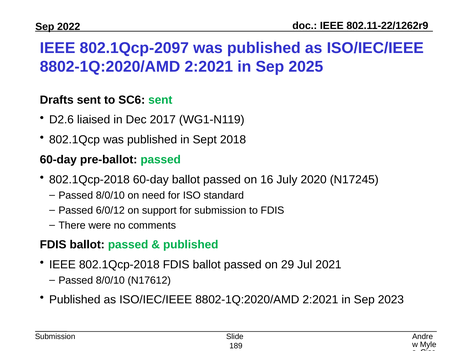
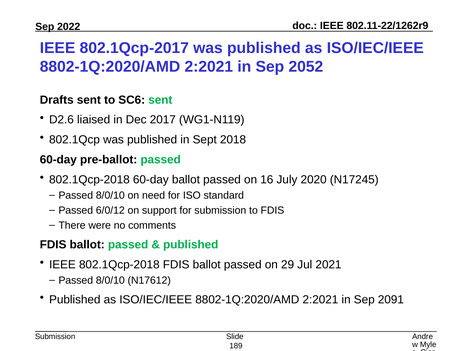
802.1Qcp-2097: 802.1Qcp-2097 -> 802.1Qcp-2017 (134, 48)
2025: 2025 -> 2052 (306, 67)
2023: 2023 -> 2091 (391, 299)
